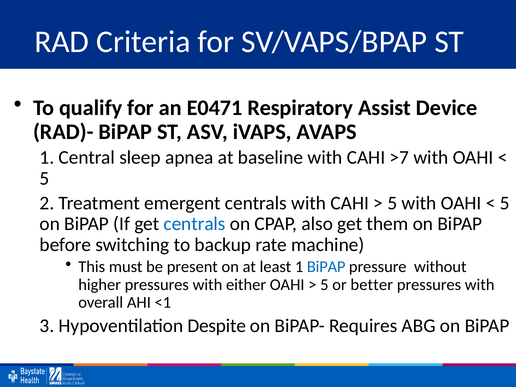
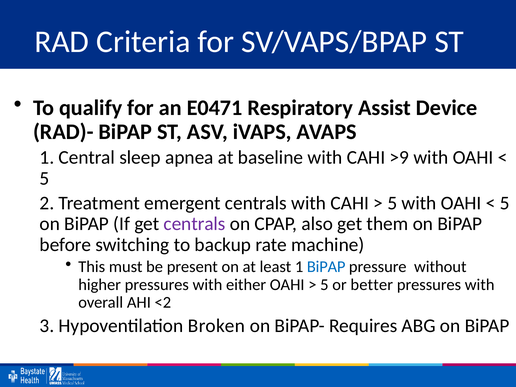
>7: >7 -> >9 (399, 157)
centrals colour: blue -> purple (195, 224)
<1: <1 -> <2 (163, 302)
Despite: Despite -> Broken (216, 326)
